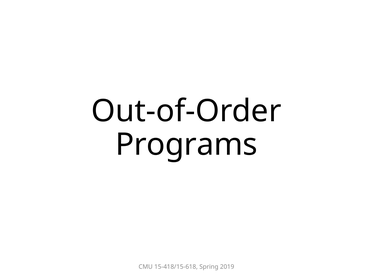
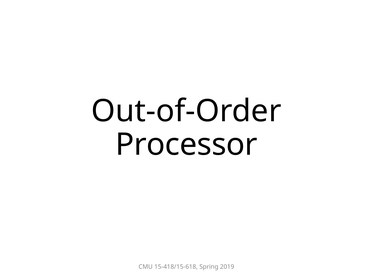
Programs: Programs -> Processor (186, 145)
